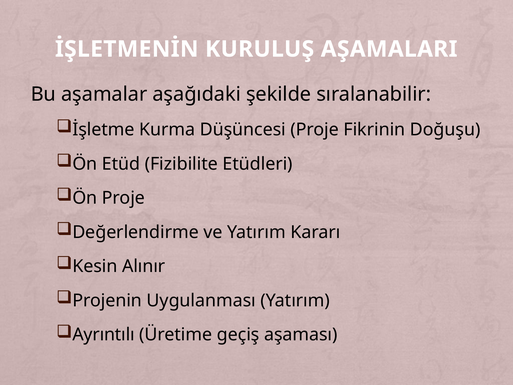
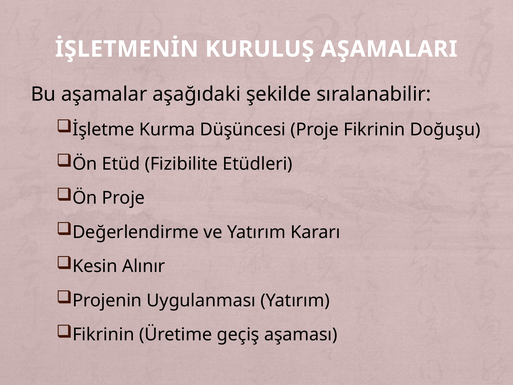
Ayrıntılı: Ayrıntılı -> Fikrinin (103, 334)
